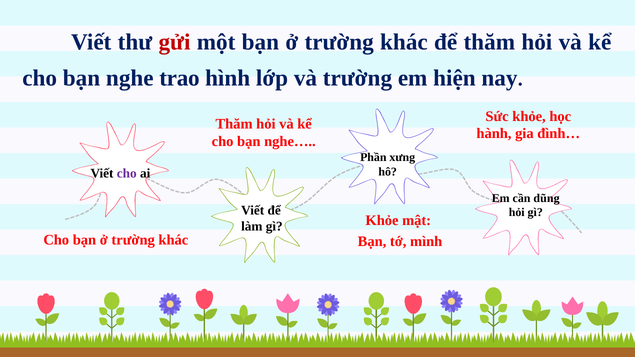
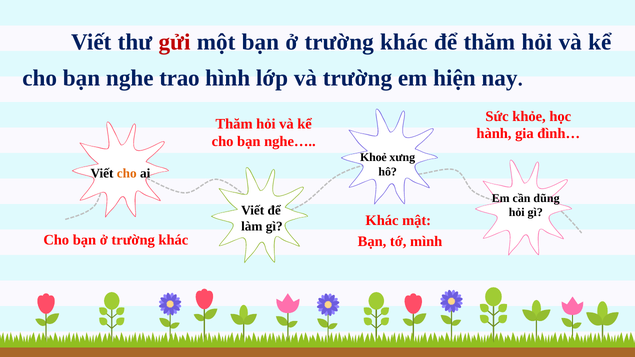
Phần: Phần -> Khoẻ (373, 158)
cho colour: purple -> orange (127, 174)
Khỏe: Khỏe -> Khác (382, 221)
